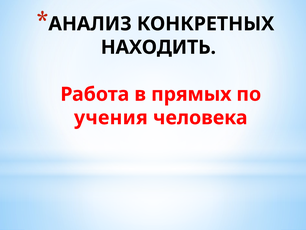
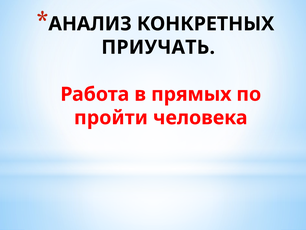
НАХОДИТЬ: НАХОДИТЬ -> ПРИУЧАТЬ (158, 47)
учения: учения -> пройти (111, 118)
